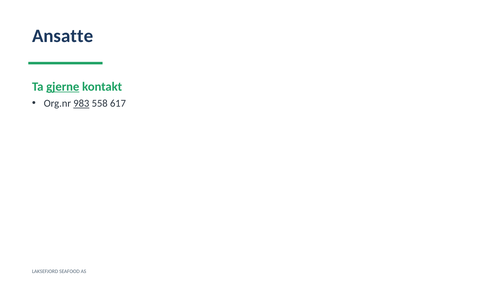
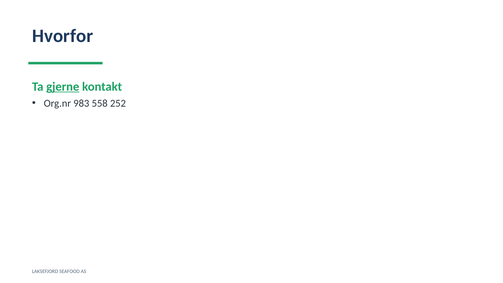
Ansatte: Ansatte -> Hvorfor (63, 36)
983 underline: present -> none (81, 103)
617: 617 -> 252 (118, 103)
